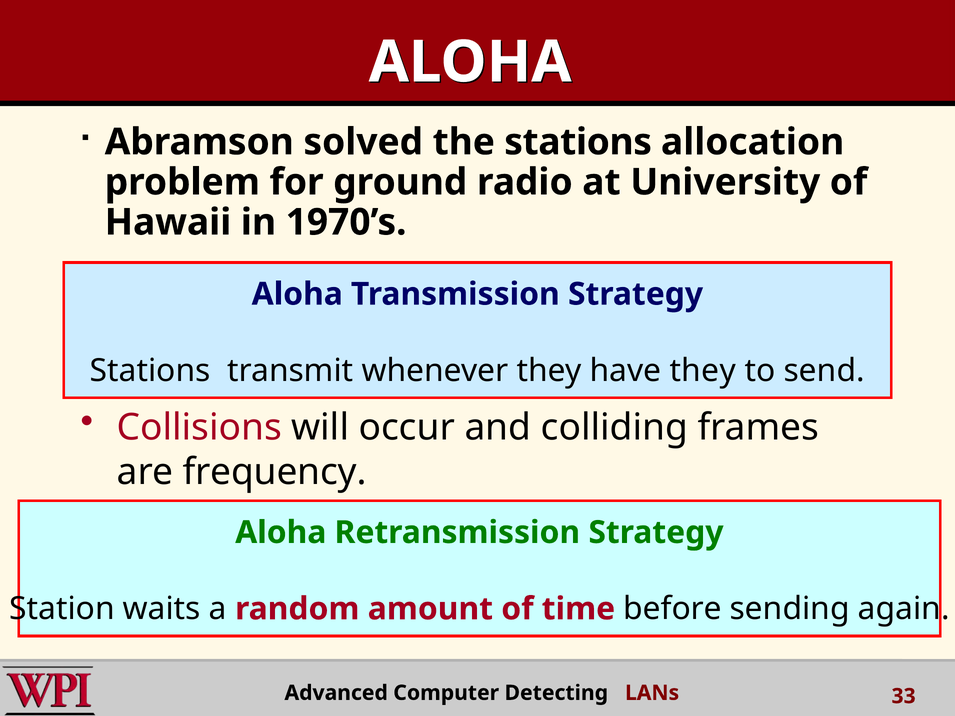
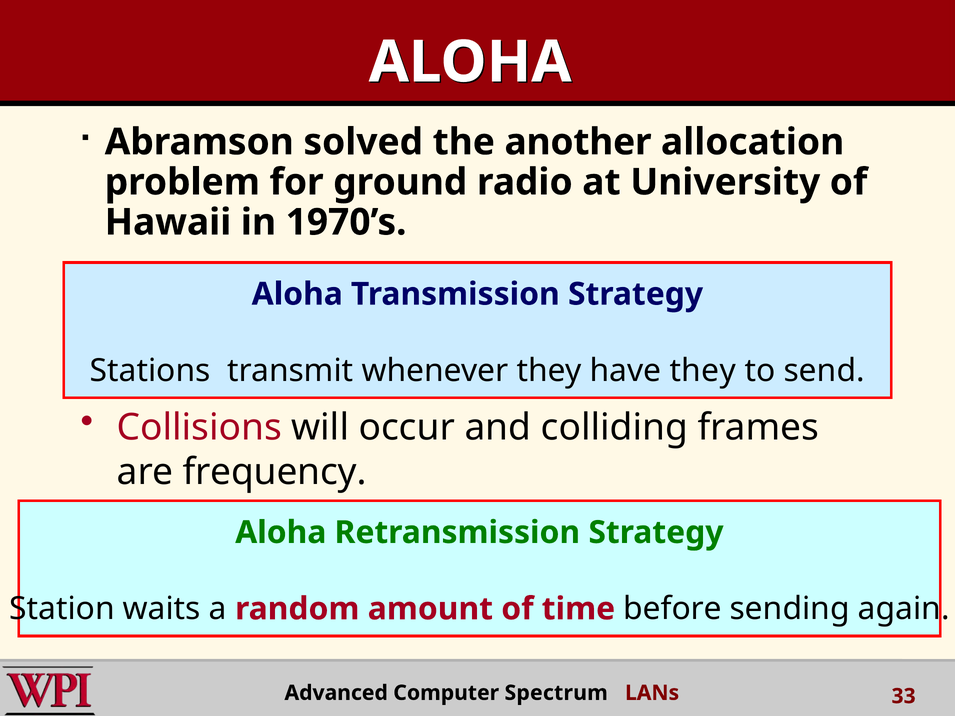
the stations: stations -> another (578, 142)
Detecting: Detecting -> Spectrum (556, 693)
